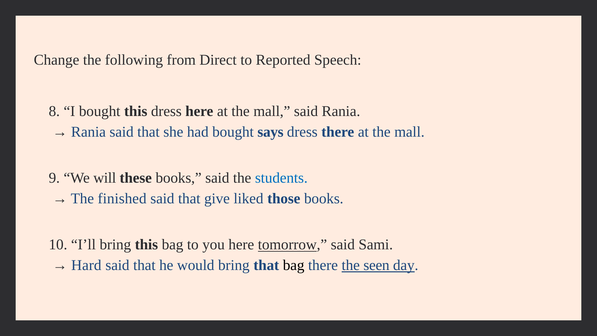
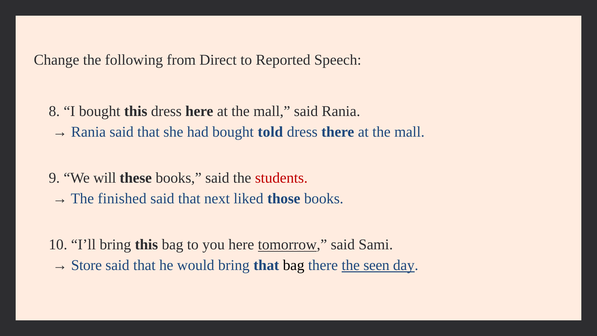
says: says -> told (270, 132)
students colour: blue -> red (281, 178)
give: give -> next (217, 198)
Hard: Hard -> Store (86, 265)
